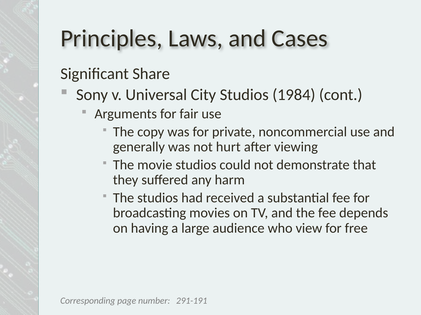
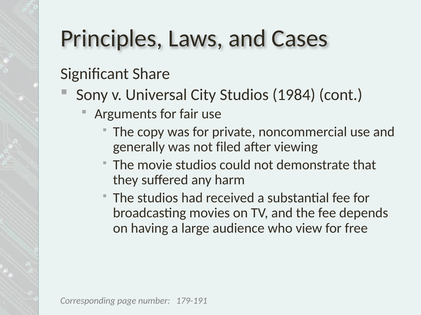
hurt: hurt -> filed (228, 147)
291-191: 291-191 -> 179-191 (192, 301)
